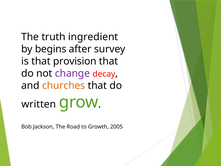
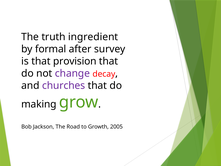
begins: begins -> formal (51, 49)
churches colour: orange -> purple (64, 85)
written: written -> making (39, 104)
